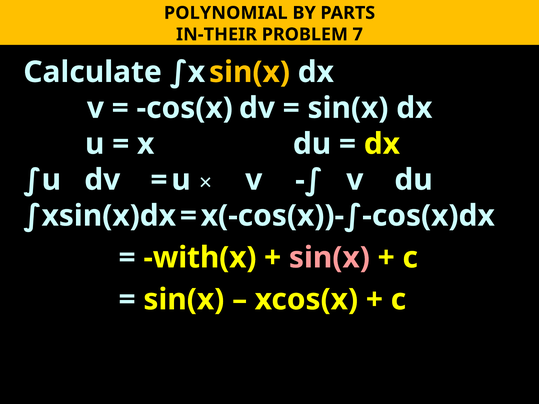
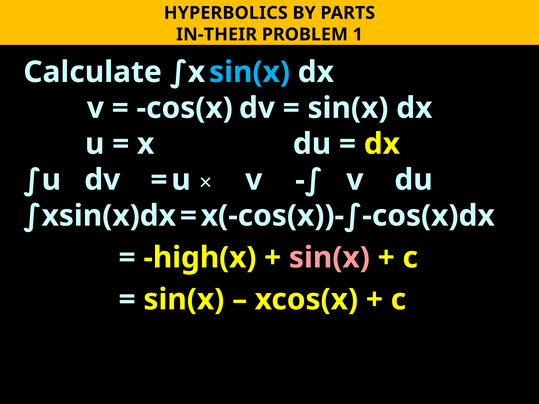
POLYNOMIAL: POLYNOMIAL -> HYPERBOLICS (226, 13)
7: 7 -> 1 (358, 34)
sin(x colour: yellow -> light blue (250, 72)
with(x: with(x -> high(x (200, 258)
